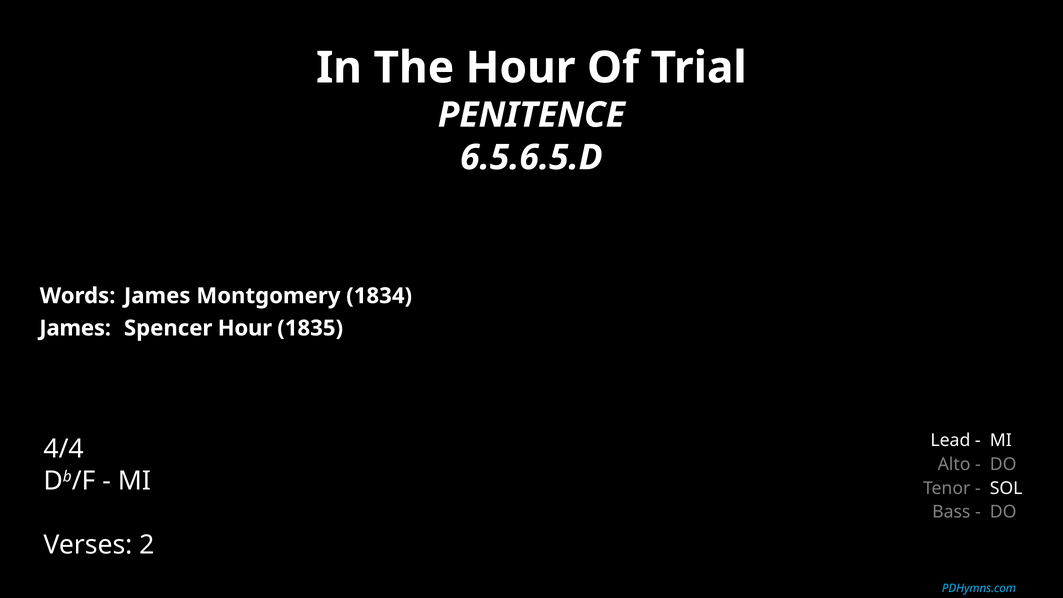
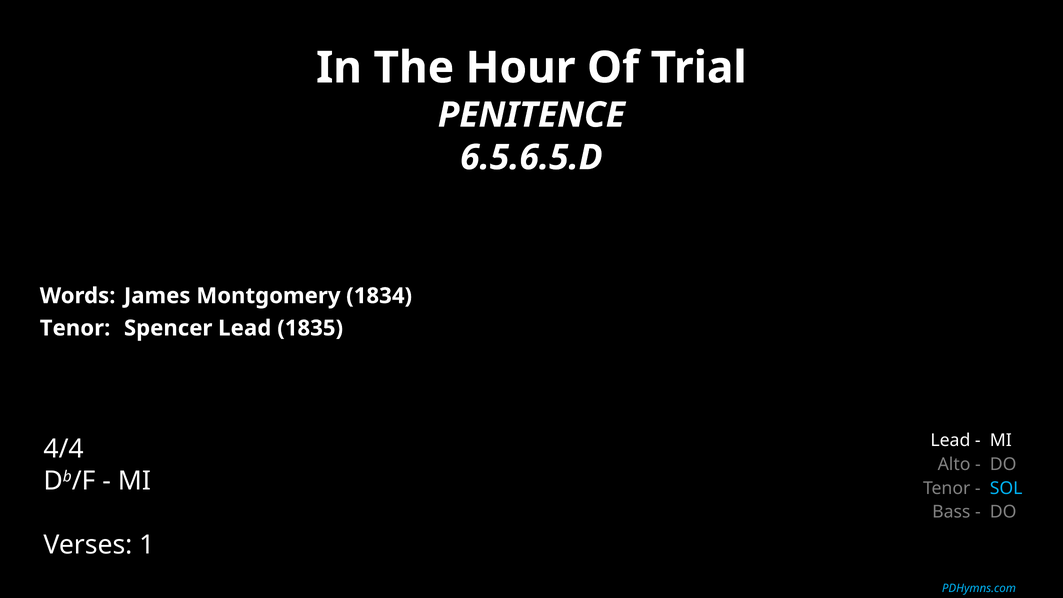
James: James -> Tenor (75, 328)
Spencer Hour: Hour -> Lead (245, 328)
SOL colour: white -> light blue (1006, 488)
2: 2 -> 1 (147, 545)
